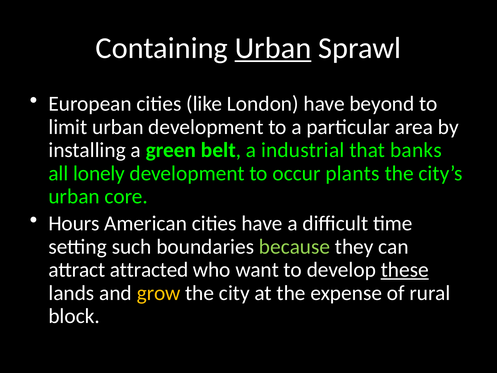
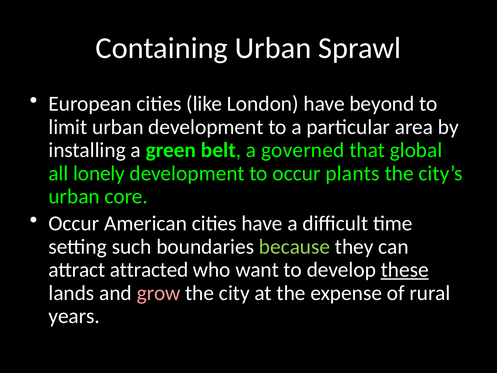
Urban underline: present -> none (273, 48)
industrial: industrial -> governed (303, 150)
banks: banks -> global (416, 150)
Hours: Hours -> Occur (74, 223)
grow colour: yellow -> pink (159, 293)
block: block -> years (74, 316)
